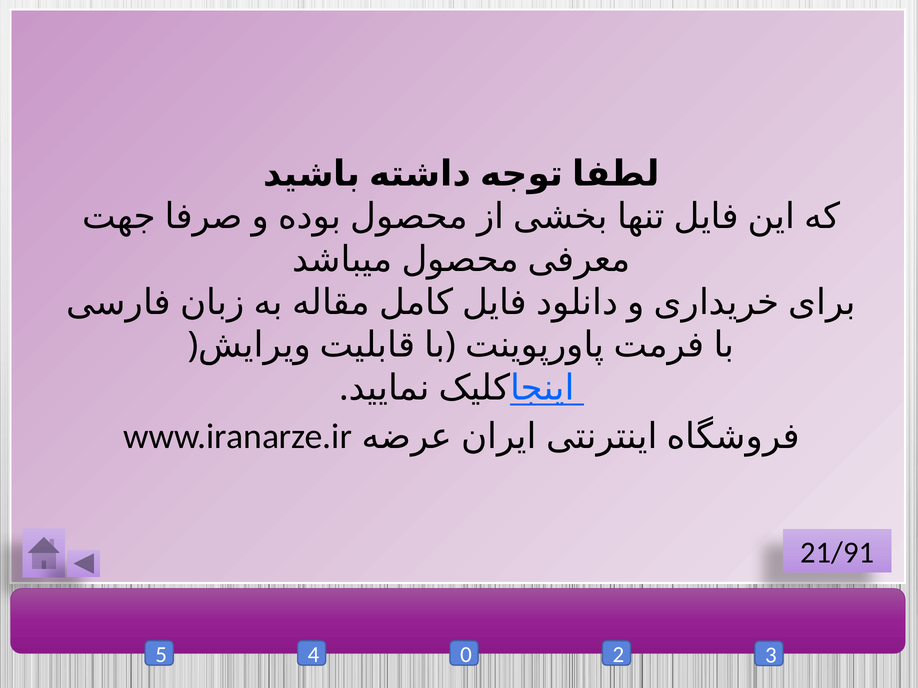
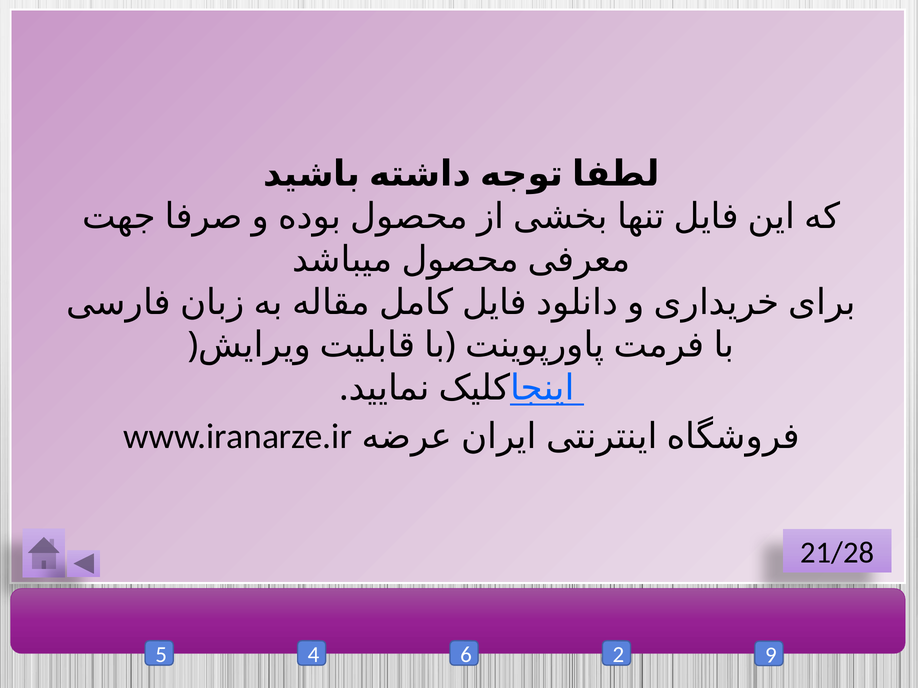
21/91: 21/91 -> 21/28 (837, 553)
0: 0 -> 6 (466, 655)
3: 3 -> 9 (771, 655)
